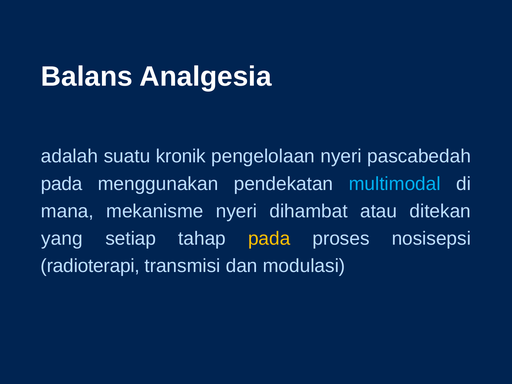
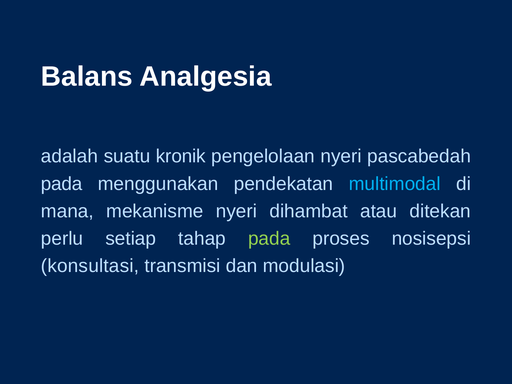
yang: yang -> perlu (62, 238)
pada colour: yellow -> light green (269, 238)
radioterapi: radioterapi -> konsultasi (90, 266)
